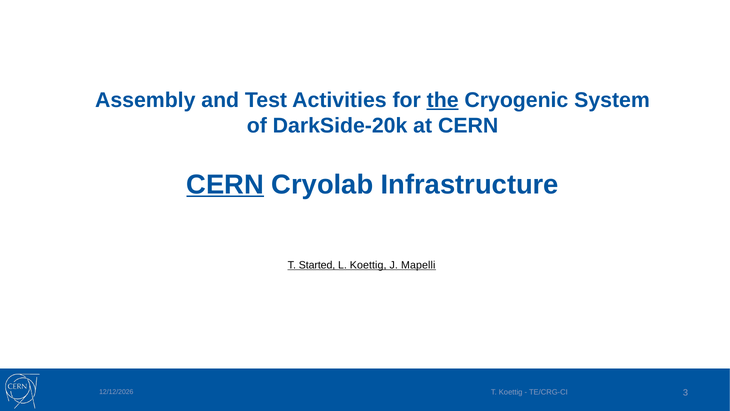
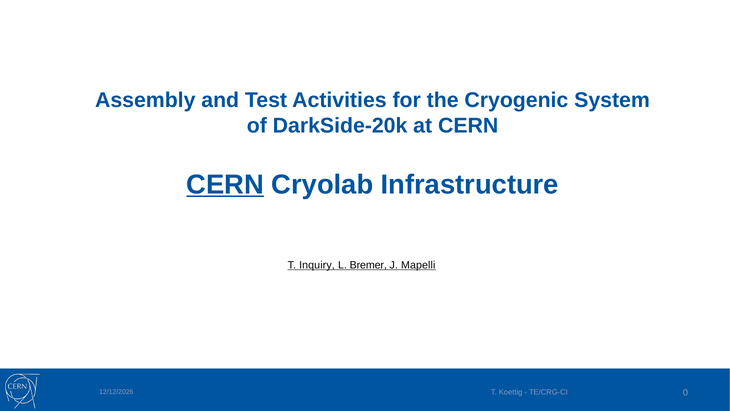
the underline: present -> none (443, 100)
Started: Started -> Inquiry (317, 265)
L Koettig: Koettig -> Bremer (368, 265)
3: 3 -> 0 (686, 392)
